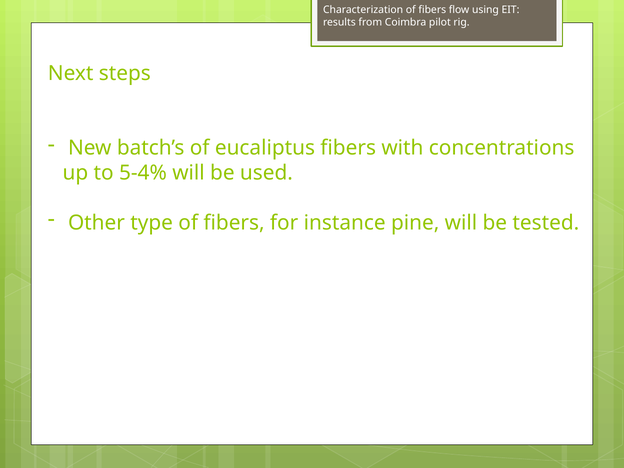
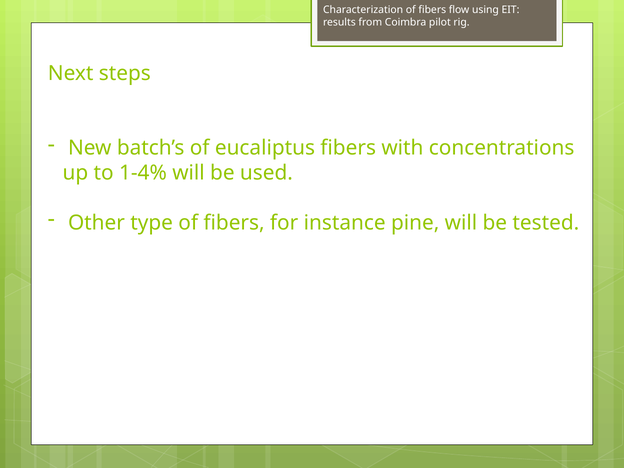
5-4%: 5-4% -> 1-4% (143, 173)
